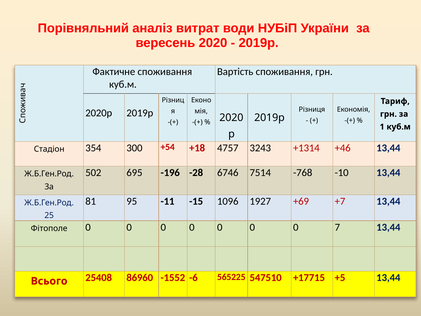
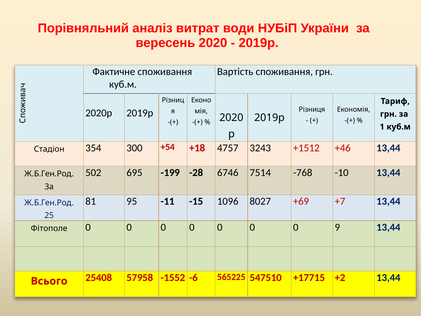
+1314: +1314 -> +1512 (306, 148)
-196: -196 -> -199 (170, 173)
1927: 1927 -> 8027 (260, 201)
7: 7 -> 9 (337, 227)
86960: 86960 -> 57958 (140, 278)
+5: +5 -> +2 (340, 278)
